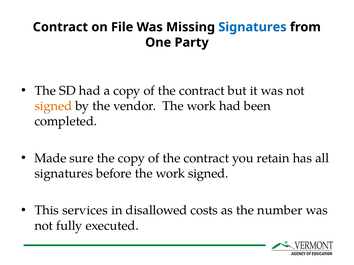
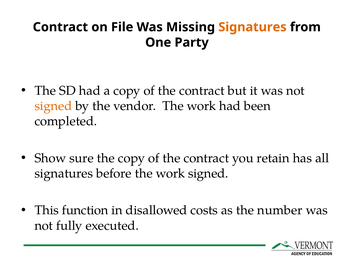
Signatures colour: blue -> orange (252, 27)
Made: Made -> Show (50, 158)
services: services -> function (85, 211)
